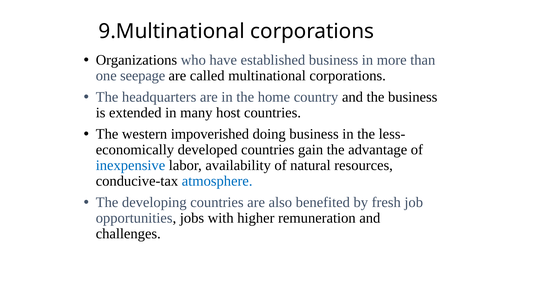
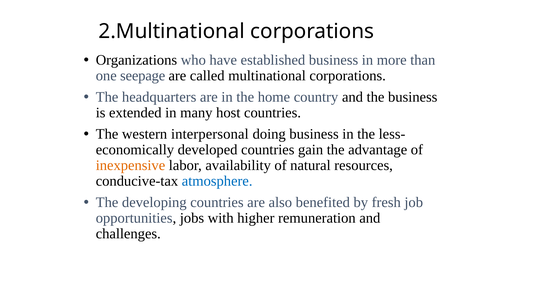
9.Multinational: 9.Multinational -> 2.Multinational (172, 31)
impoverished: impoverished -> interpersonal (210, 134)
inexpensive colour: blue -> orange (130, 165)
